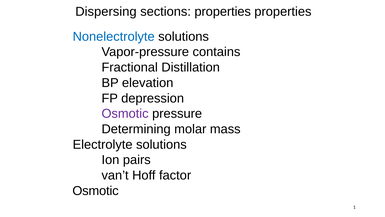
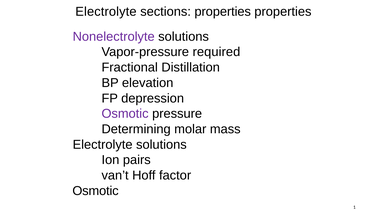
Dispersing: Dispersing -> Electrolyte (106, 12)
Nonelectrolyte colour: blue -> purple (114, 36)
contains: contains -> required (216, 52)
